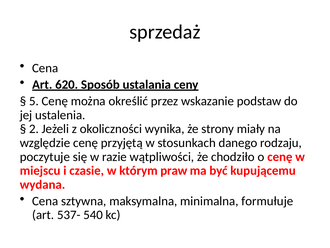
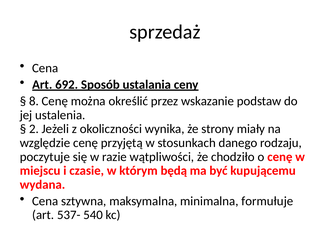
620: 620 -> 692 (67, 85)
5: 5 -> 8 (34, 101)
praw: praw -> będą (174, 170)
